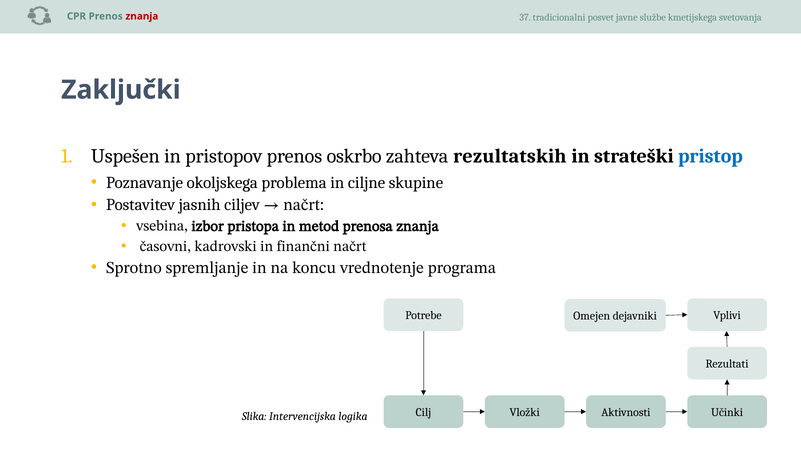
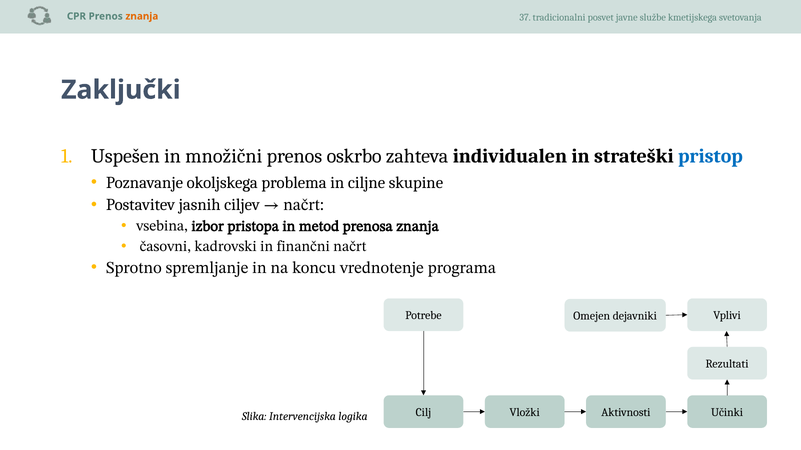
znanja colour: red -> orange (142, 16)
pristopov: pristopov -> množični (224, 156)
rezultatskih: rezultatskih -> individualen (510, 156)
